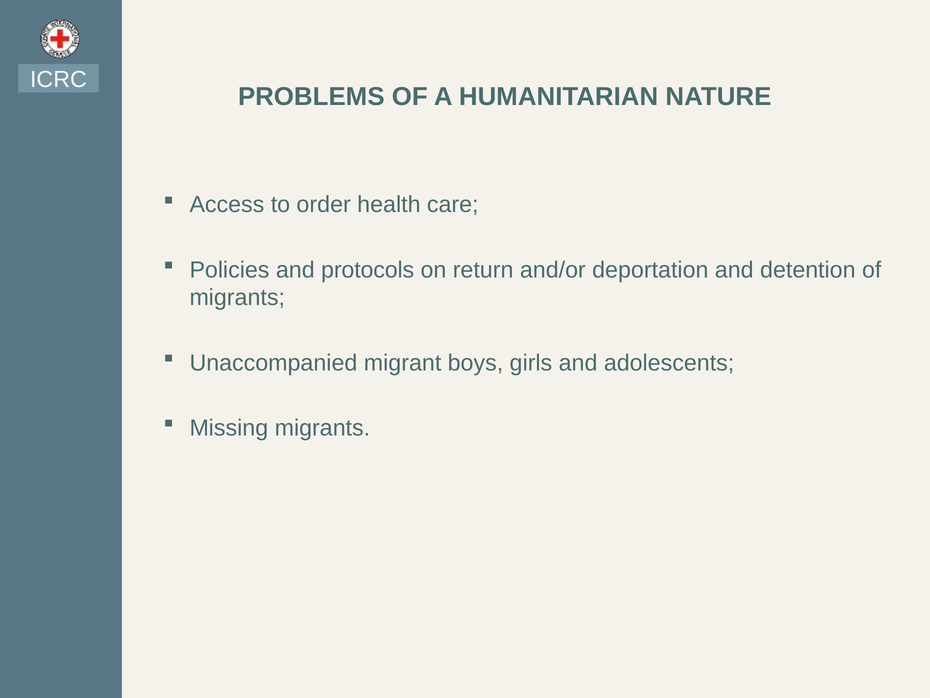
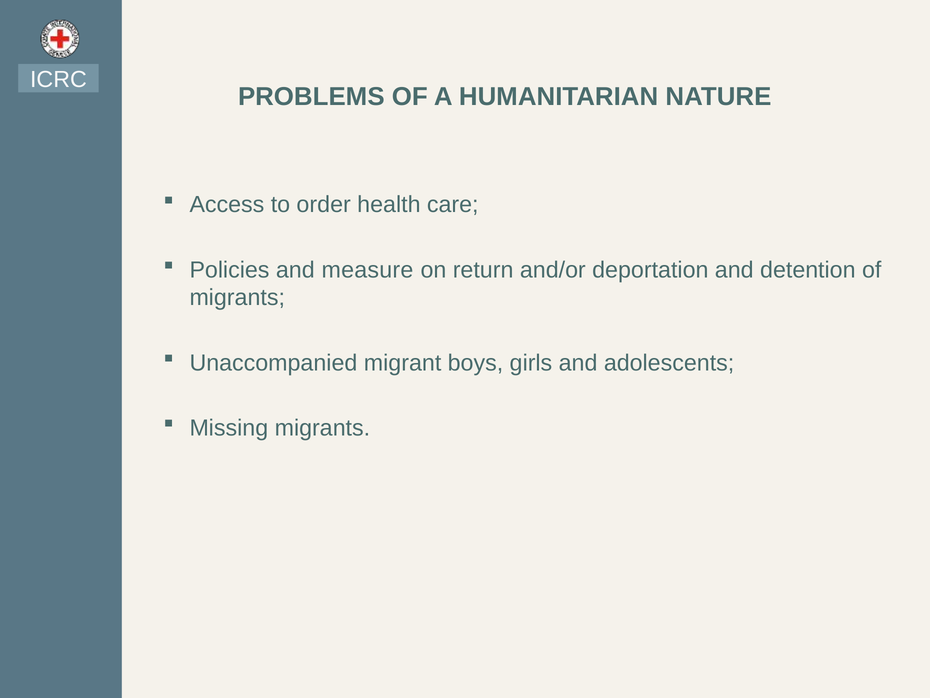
protocols: protocols -> measure (367, 270)
